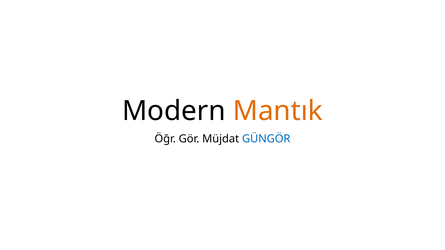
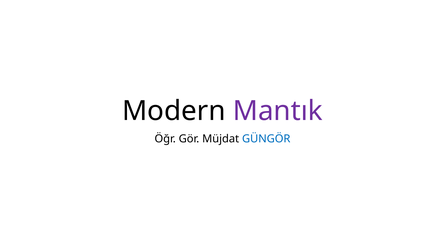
Mantık colour: orange -> purple (278, 111)
